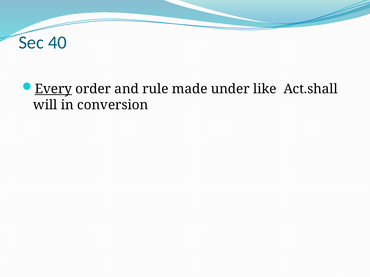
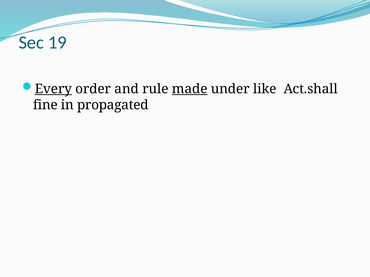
40: 40 -> 19 (57, 43)
made underline: none -> present (190, 89)
will: will -> fine (45, 105)
conversion: conversion -> propagated (113, 105)
